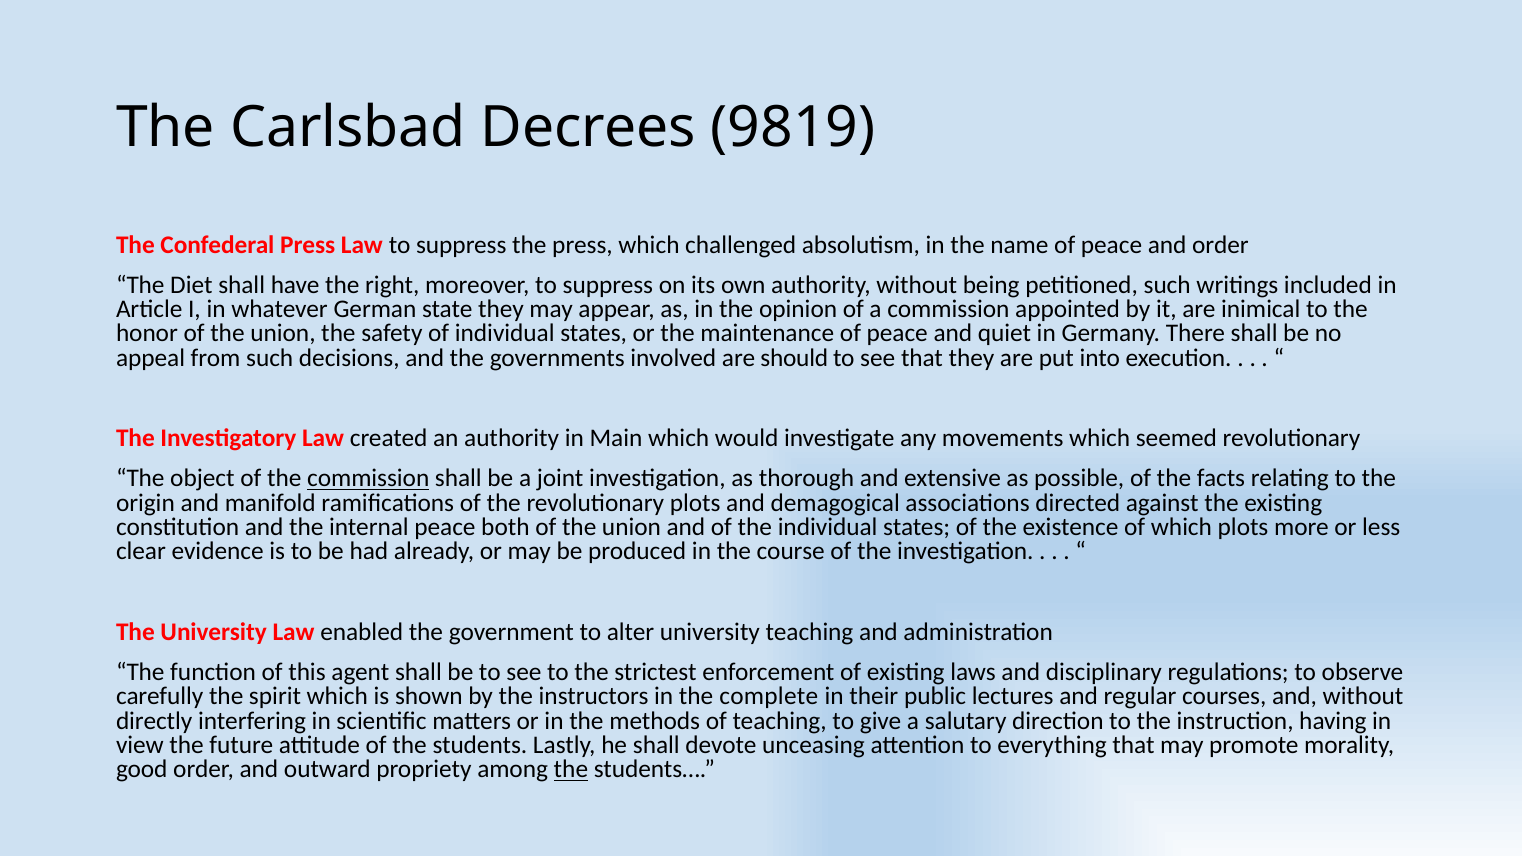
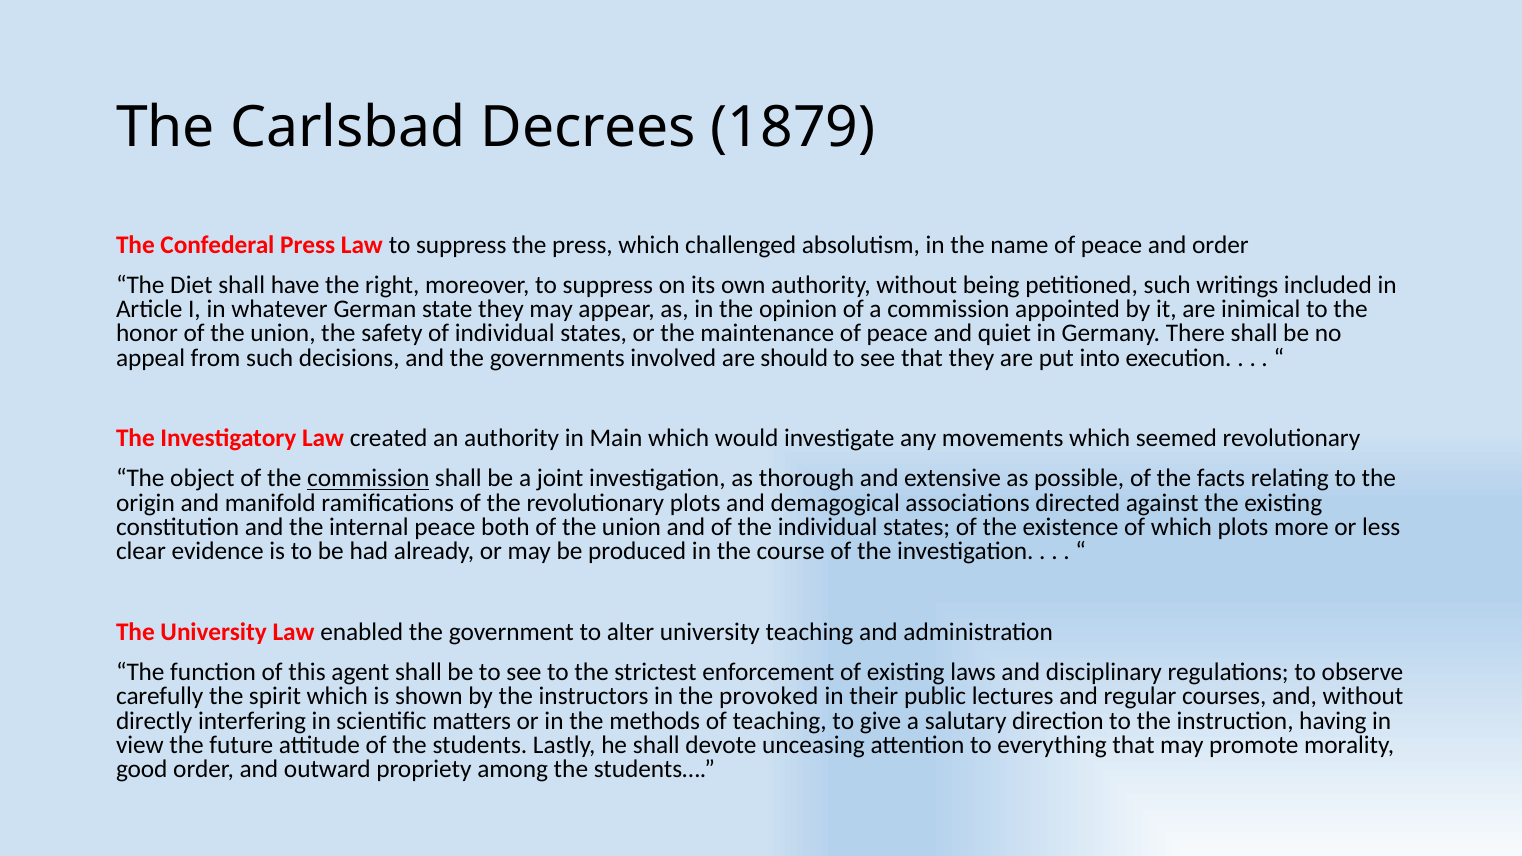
9819: 9819 -> 1879 (793, 128)
complete: complete -> provoked (769, 697)
the underline: present -> none (571, 770)
